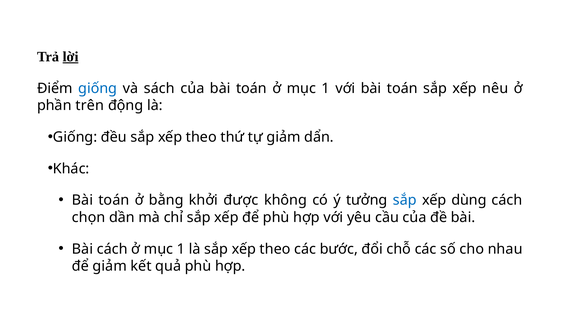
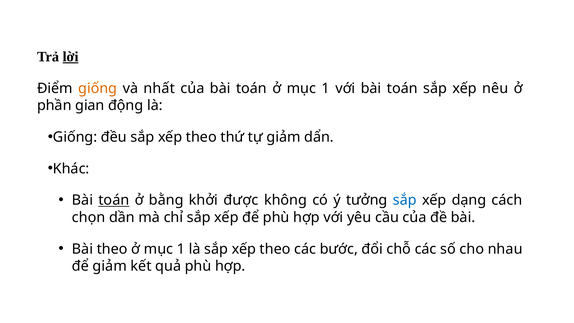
giống colour: blue -> orange (98, 88)
sách: sách -> nhất (159, 88)
trên: trên -> gian (90, 105)
toán underline: none -> present (114, 200)
dùng: dùng -> dạng (469, 200)
Bài cách: cách -> theo (112, 249)
